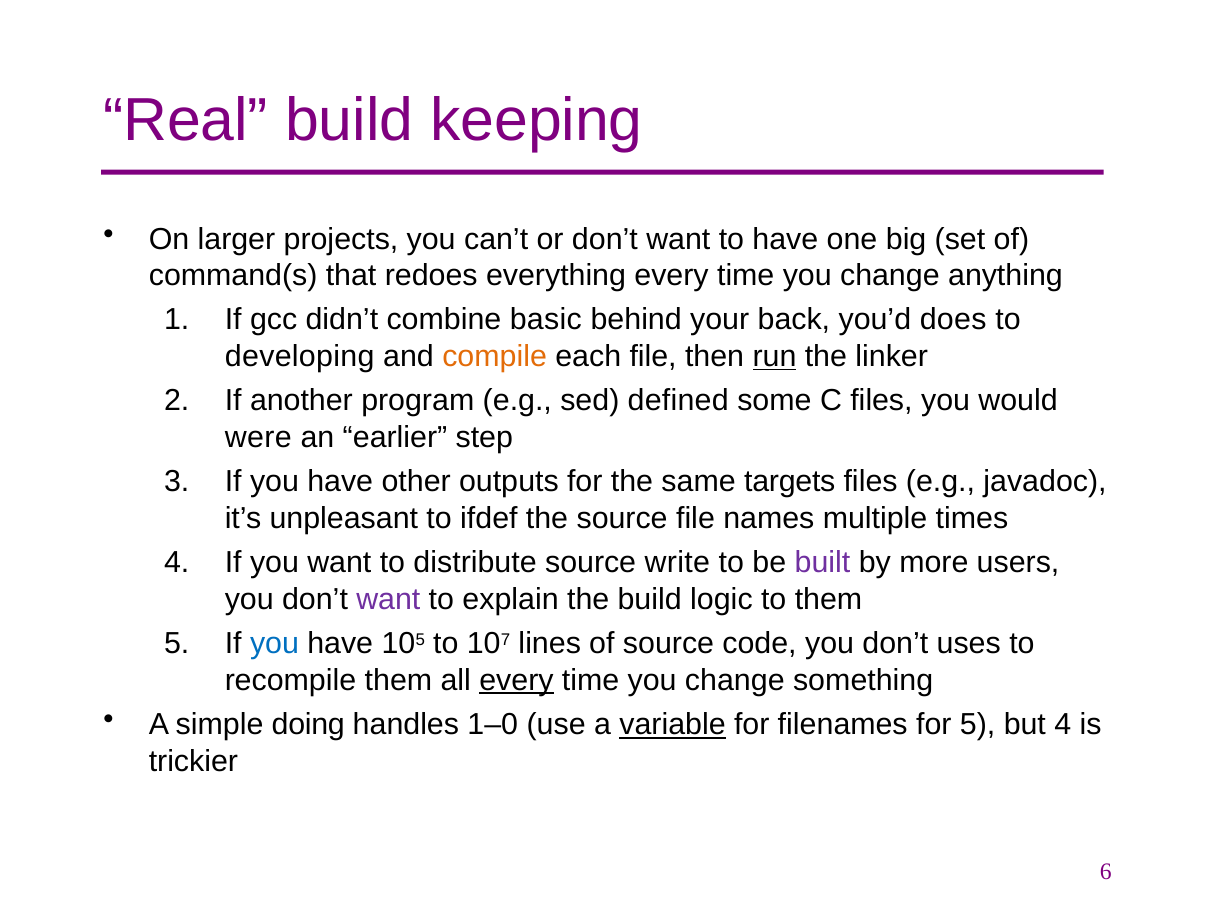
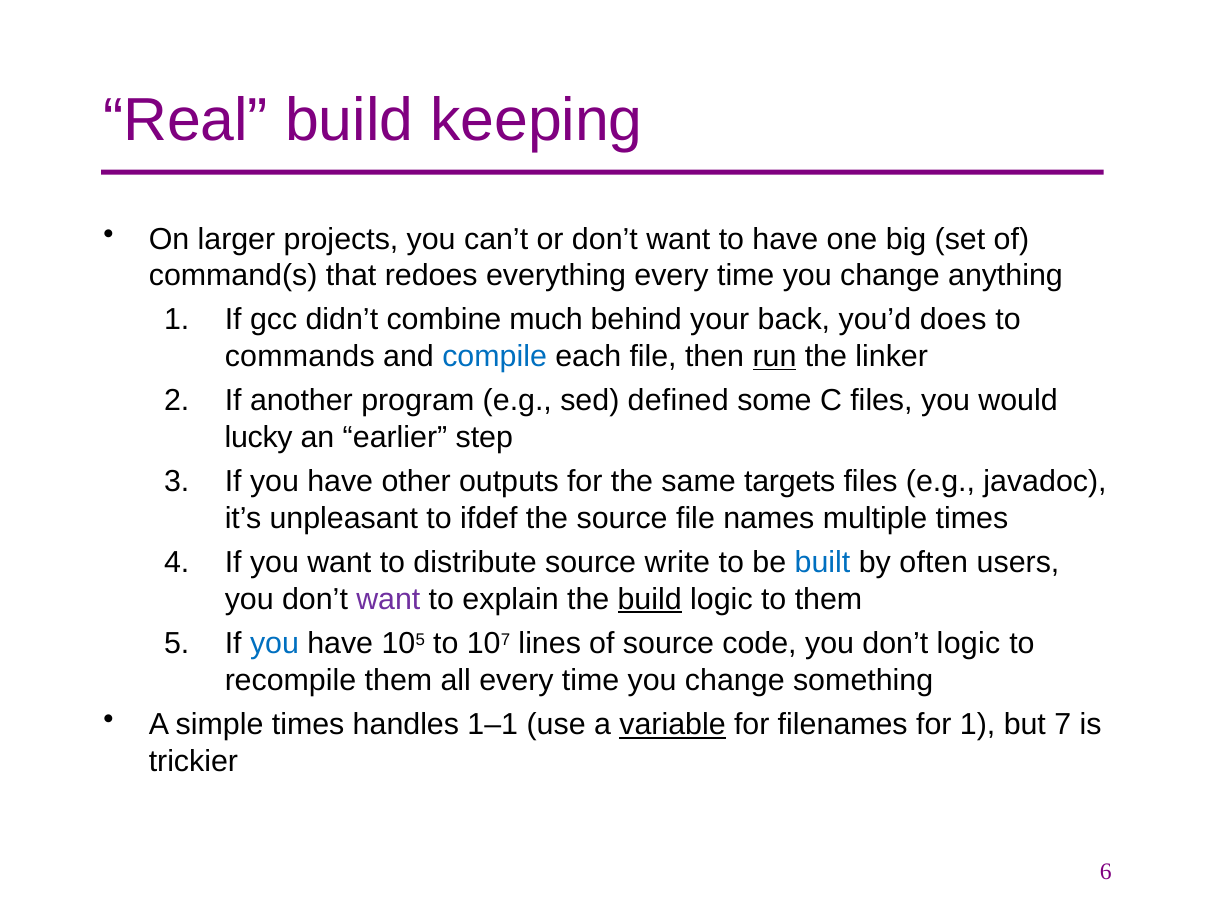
basic: basic -> much (546, 320)
developing: developing -> commands (300, 356)
compile colour: orange -> blue (495, 356)
were: were -> lucky (259, 437)
built colour: purple -> blue (823, 563)
more: more -> often (934, 563)
build underline: none -> present (650, 599)
don’t uses: uses -> logic (969, 644)
every underline: present -> none (516, 680)
simple doing: doing -> times (308, 725)
1–0: 1–0 -> 1–1 (493, 725)
for 5: 5 -> 1 (978, 725)
but 4: 4 -> 7 (1063, 725)
